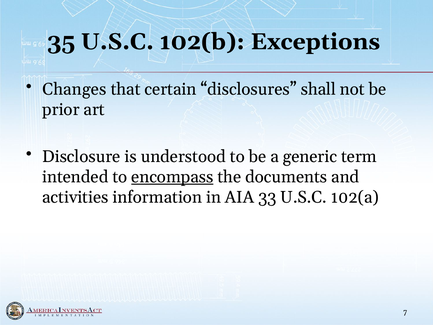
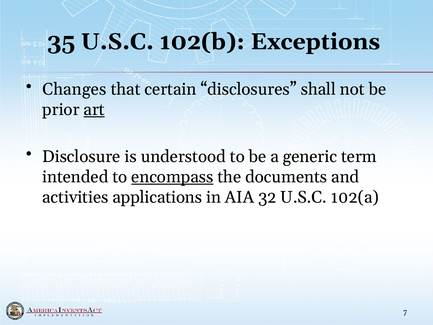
art underline: none -> present (94, 109)
information: information -> applications (157, 197)
33: 33 -> 32 (267, 197)
